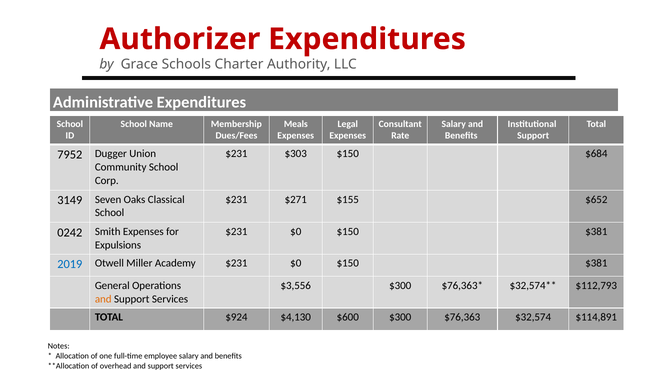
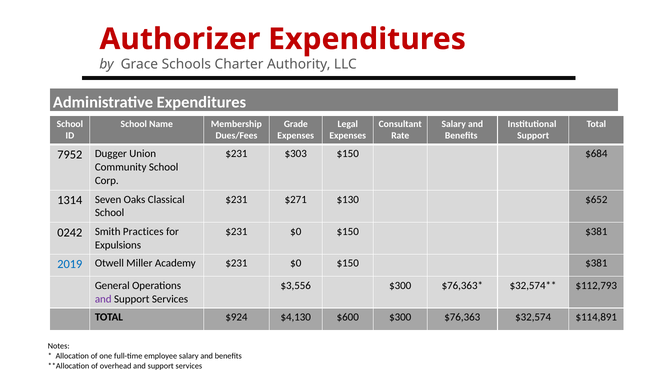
Meals: Meals -> Grade (296, 124)
$155: $155 -> $130 (348, 200)
3149: 3149 -> 1314 (70, 200)
Smith Expenses: Expenses -> Practices (143, 232)
and colour: orange -> purple (103, 299)
